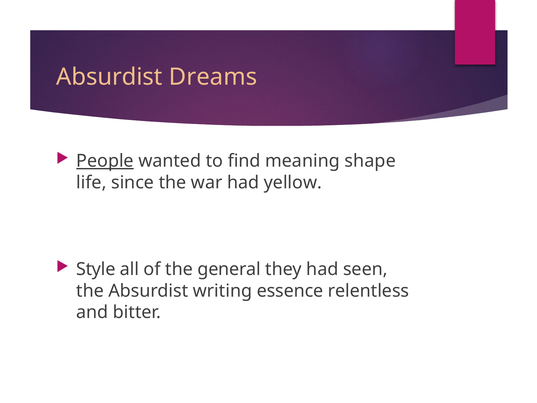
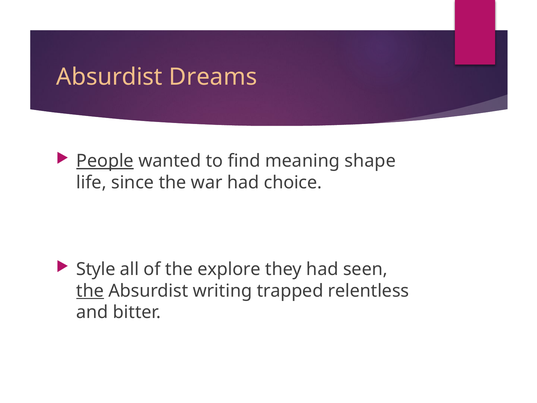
yellow: yellow -> choice (293, 182)
general: general -> explore (229, 269)
the underline: none -> present (90, 291)
essence: essence -> trapped (290, 291)
